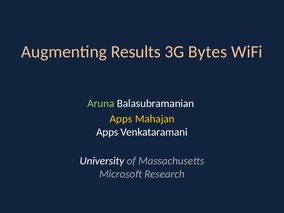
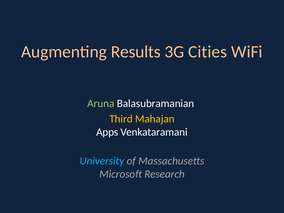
Bytes: Bytes -> Cities (208, 52)
Apps: Apps -> Third (121, 119)
University colour: white -> light blue (102, 161)
